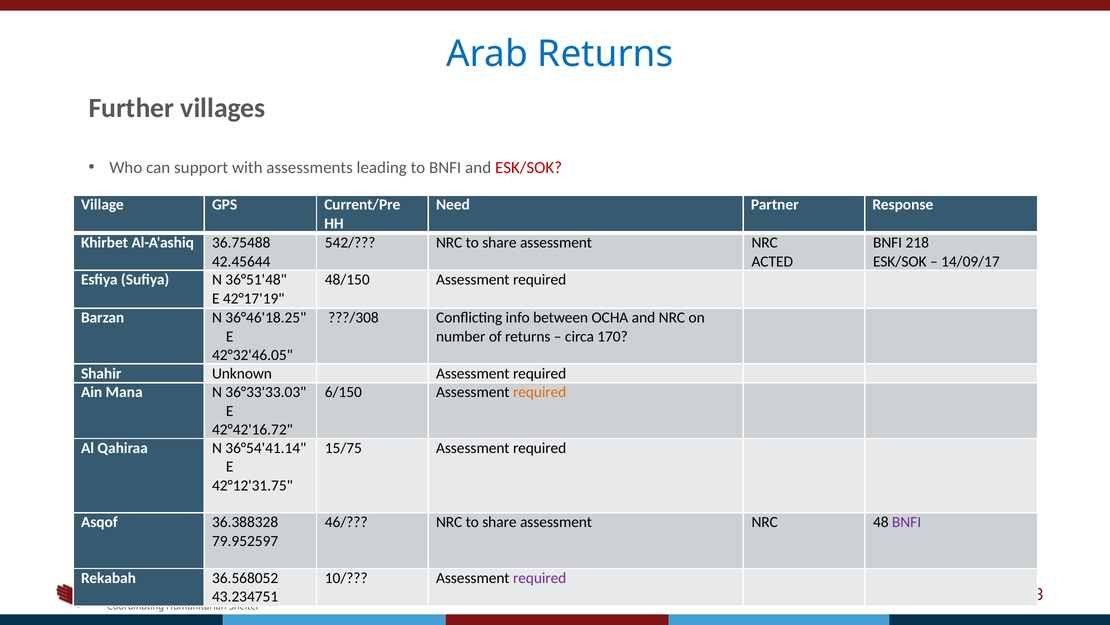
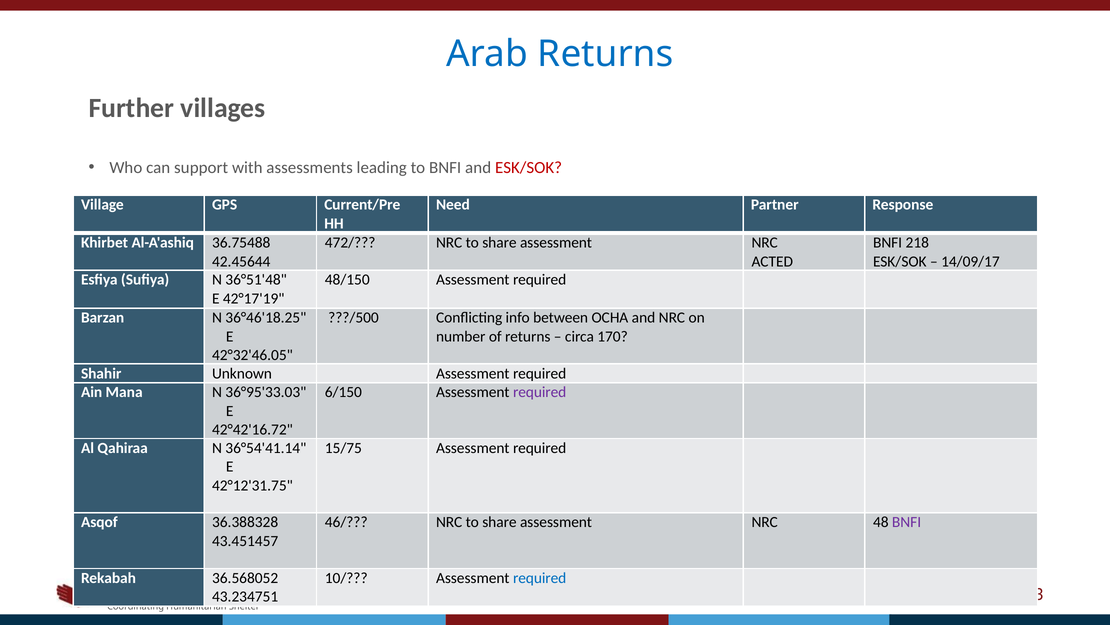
542/: 542/ -> 472/ (350, 242)
???/308: ???/308 -> ???/500 (353, 317)
36°33'33.03: 36°33'33.03 -> 36°95'33.03 (266, 392)
required colour: orange -> purple (540, 392)
79.952597: 79.952597 -> 43.451457 (245, 540)
required colour: purple -> blue (540, 577)
